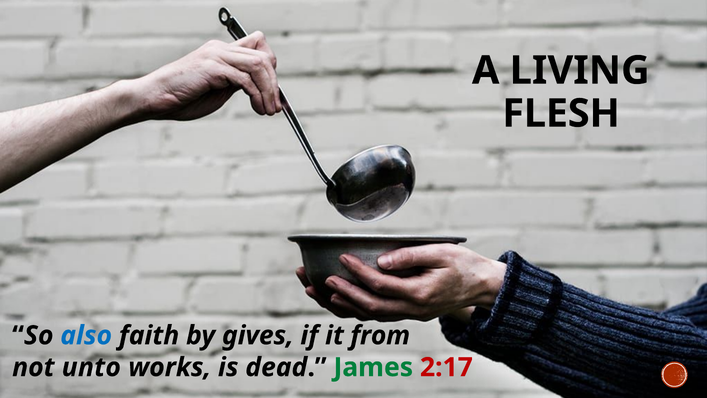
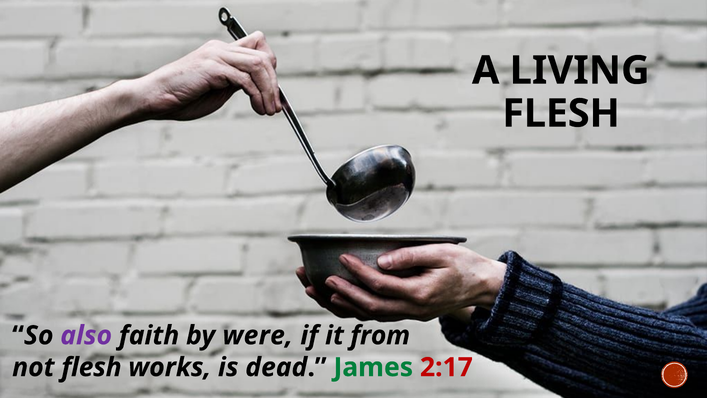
also colour: blue -> purple (86, 335)
gives: gives -> were (258, 335)
not unto: unto -> flesh (92, 367)
